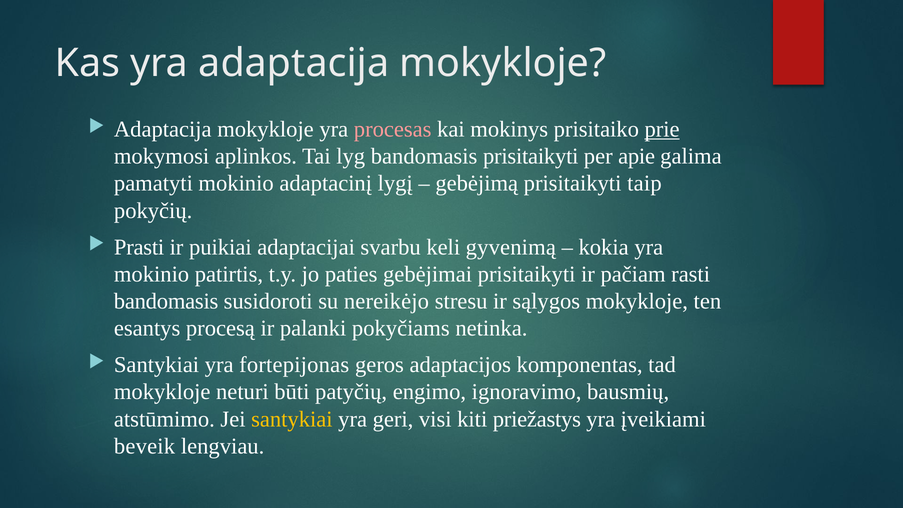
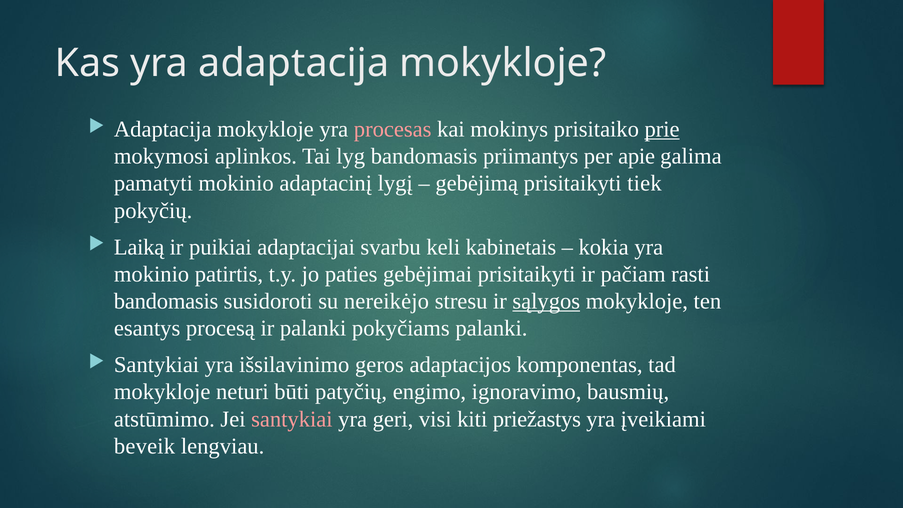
bandomasis prisitaikyti: prisitaikyti -> priimantys (531, 156)
taip: taip -> tiek (644, 184)
Prasti: Prasti -> Laiką (139, 247)
gyvenimą: gyvenimą -> kabinetais (511, 247)
sąlygos underline: none -> present (546, 301)
pokyčiams netinka: netinka -> palanki (491, 328)
fortepijonas: fortepijonas -> išsilavinimo (294, 365)
santykiai colour: yellow -> pink (292, 419)
